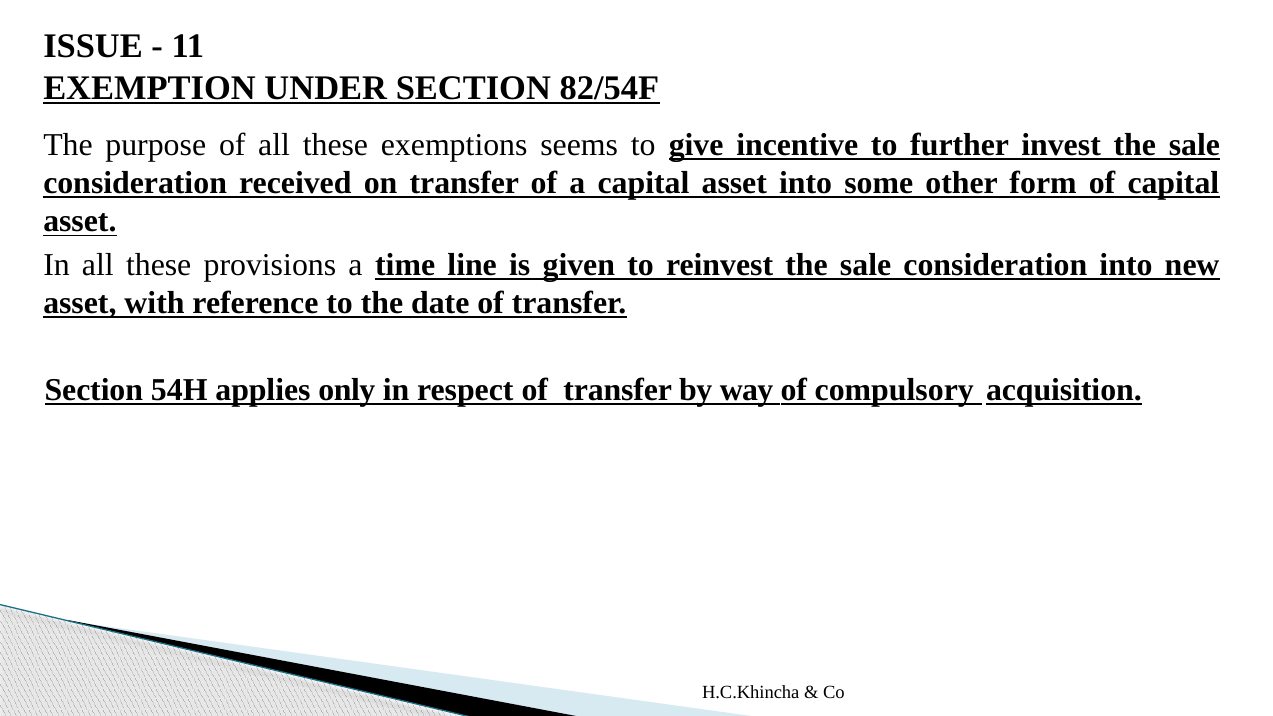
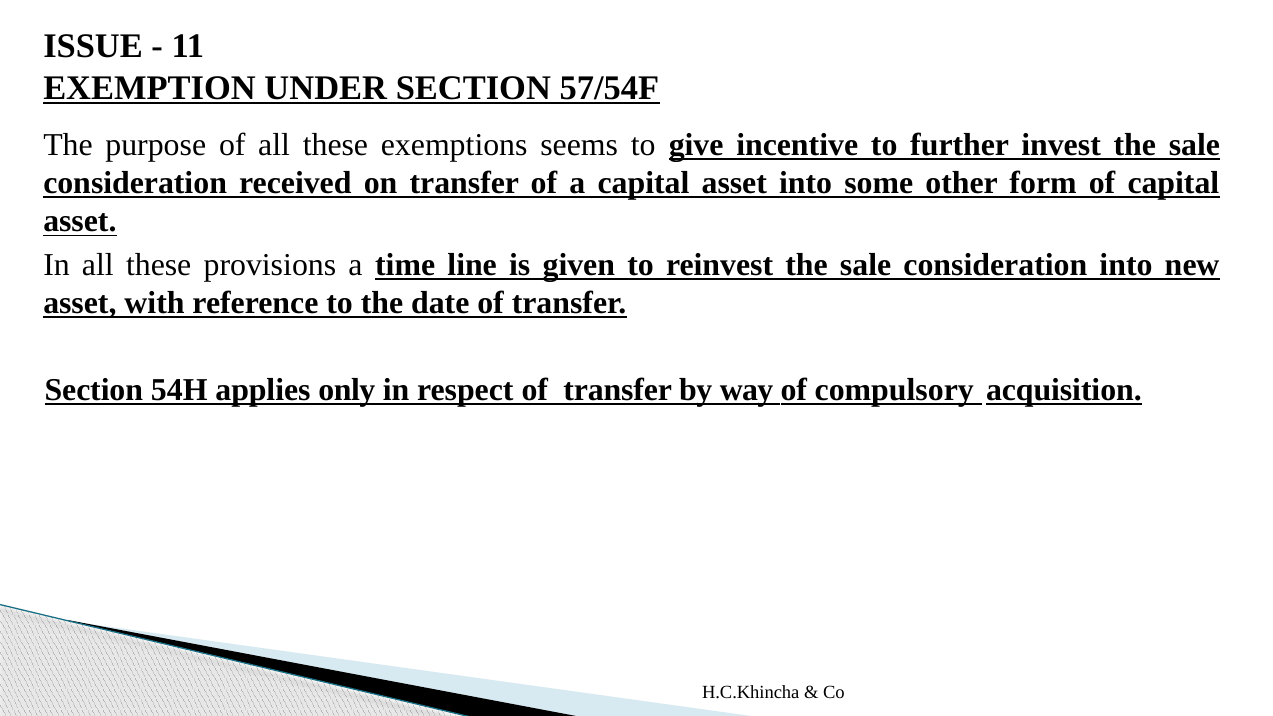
82/54F: 82/54F -> 57/54F (609, 88)
